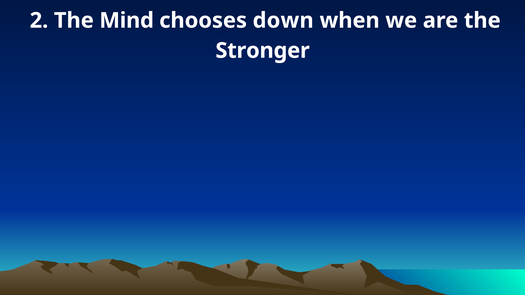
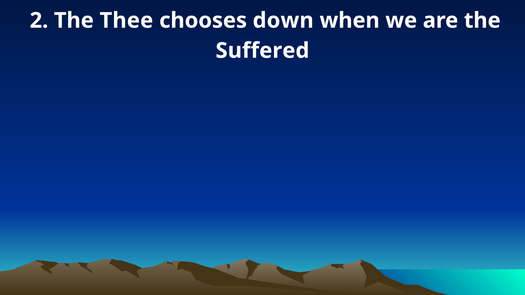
Mind: Mind -> Thee (126, 20)
Stronger: Stronger -> Suffered (262, 51)
